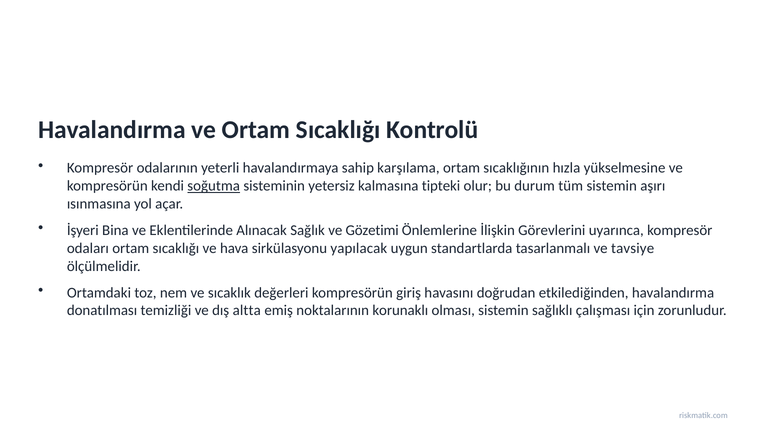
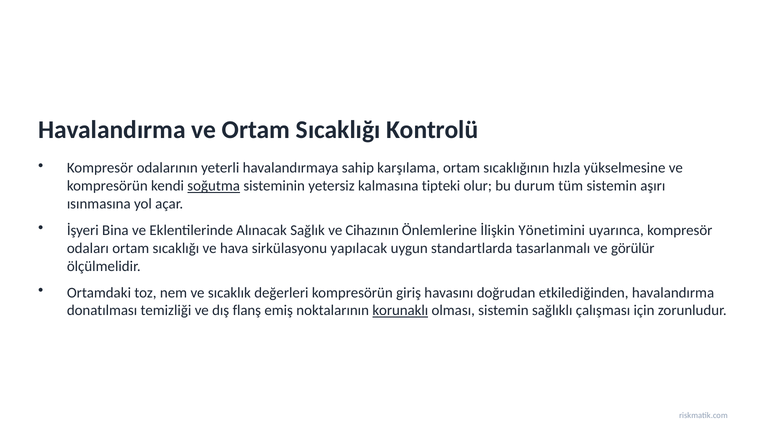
Gözetimi: Gözetimi -> Cihazının (372, 230)
Görevlerini: Görevlerini -> Yönetimini (552, 230)
tavsiye: tavsiye -> görülür (633, 248)
altta: altta -> flanş (247, 310)
korunaklı underline: none -> present (400, 310)
